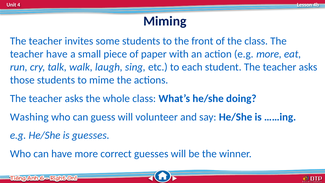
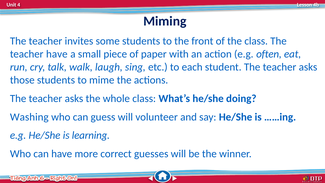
e.g more: more -> often (269, 54)
is guesses: guesses -> learning (91, 135)
